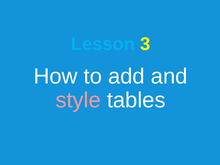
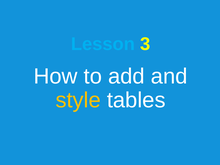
style colour: pink -> yellow (78, 100)
